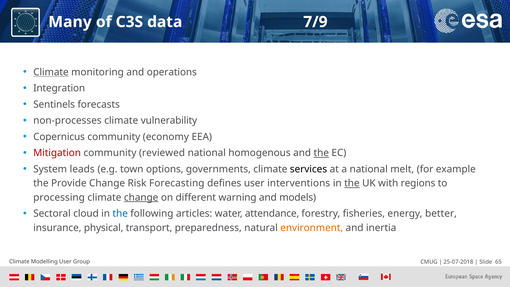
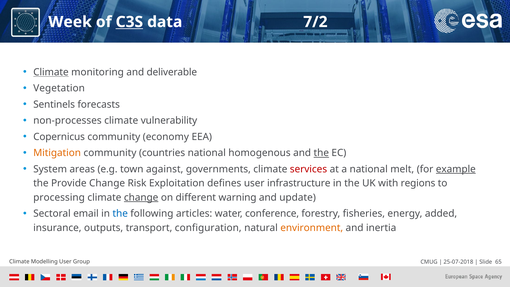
Many: Many -> Week (70, 22)
C3S underline: none -> present (129, 22)
7/9: 7/9 -> 7/2 (315, 22)
operations: operations -> deliverable (172, 72)
Integration: Integration -> Vegetation (59, 88)
Mitigation colour: red -> orange (57, 153)
reviewed: reviewed -> countries (162, 153)
leads: leads -> areas (82, 169)
options: options -> against (165, 169)
services colour: black -> red (308, 169)
example underline: none -> present (456, 169)
Forecasting: Forecasting -> Exploitation (177, 183)
interventions: interventions -> infrastructure (299, 183)
the underline: present -> none (352, 183)
models: models -> update (298, 197)
cloud: cloud -> email (86, 214)
attendance: attendance -> conference (272, 214)
better: better -> added (441, 214)
physical: physical -> outputs (104, 228)
preparedness: preparedness -> configuration (208, 228)
